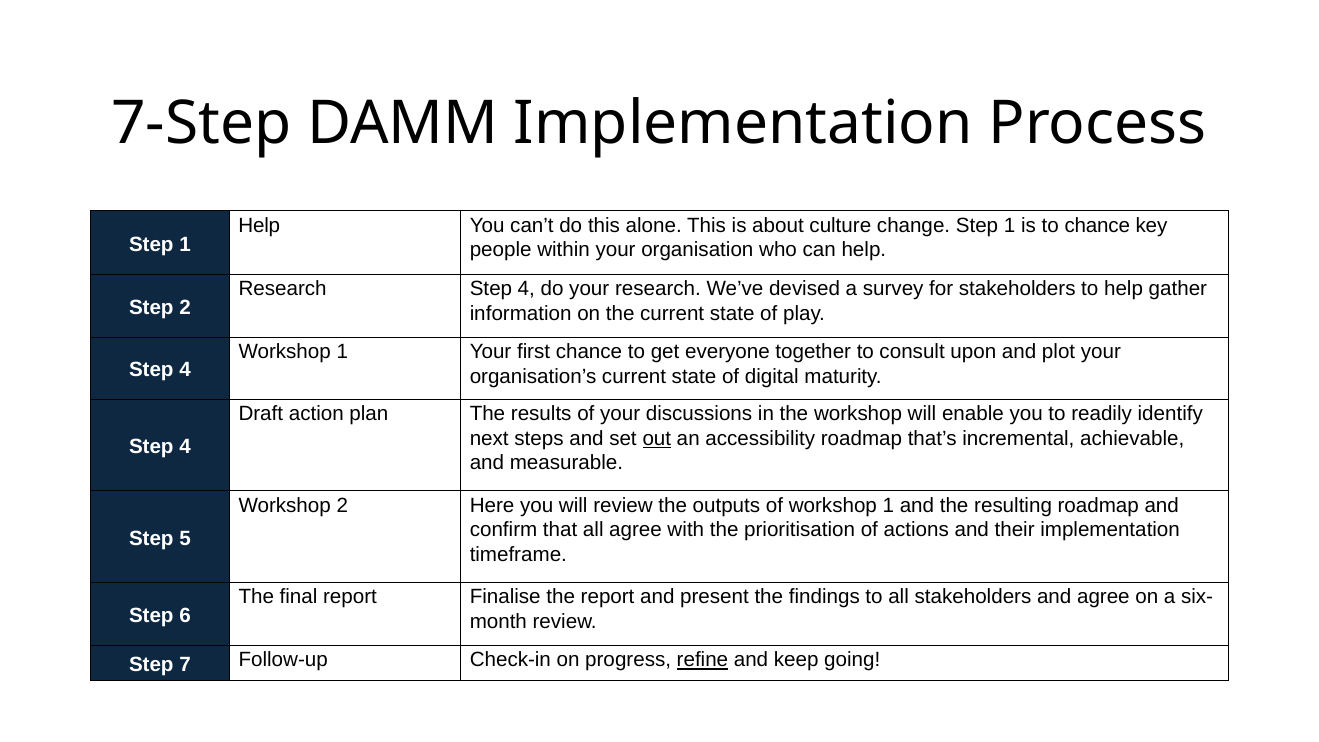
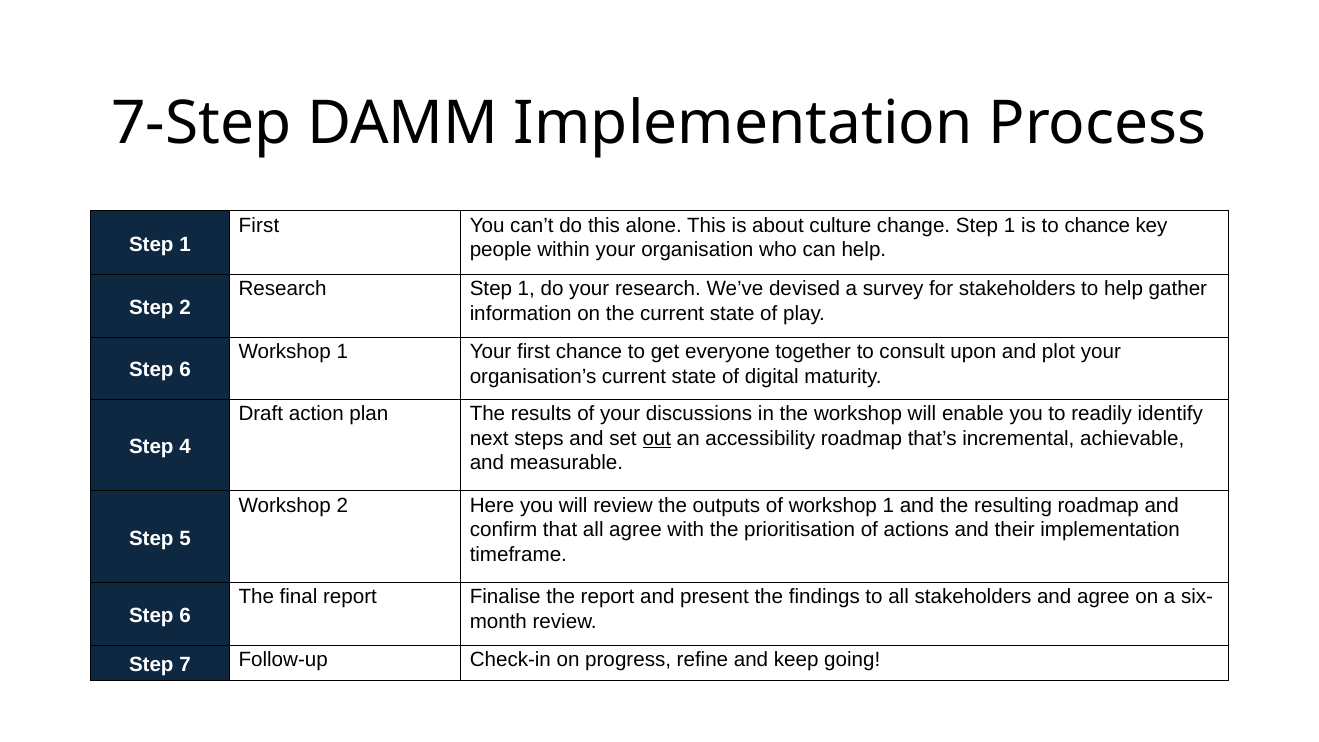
Help: Help -> First (259, 226)
Research Step 4: 4 -> 1 (526, 289)
4: 4 -> 6 (185, 370)
refine underline: present -> none (702, 660)
